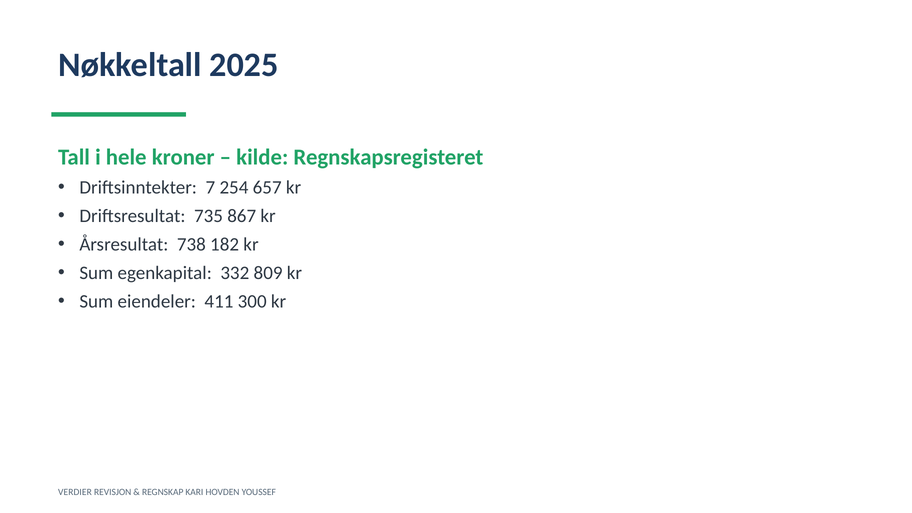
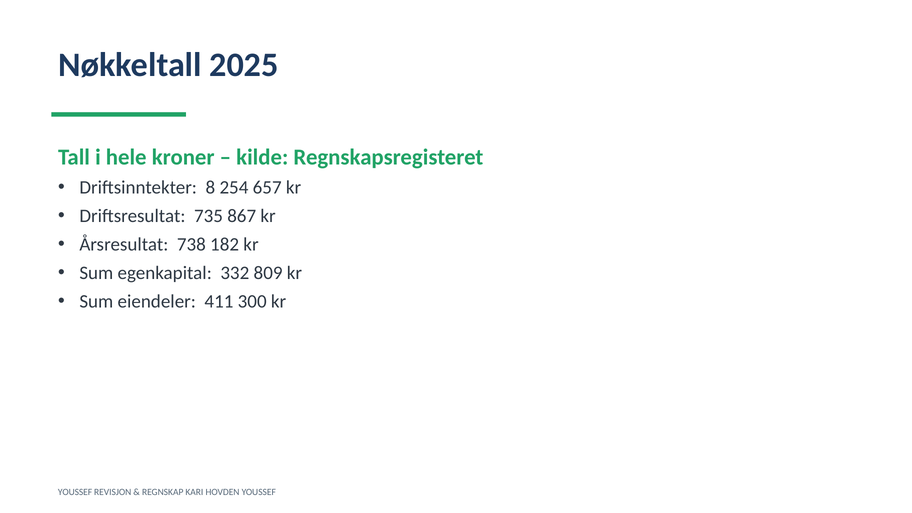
7: 7 -> 8 (210, 188)
VERDIER: VERDIER -> YOUSSEF (75, 492)
